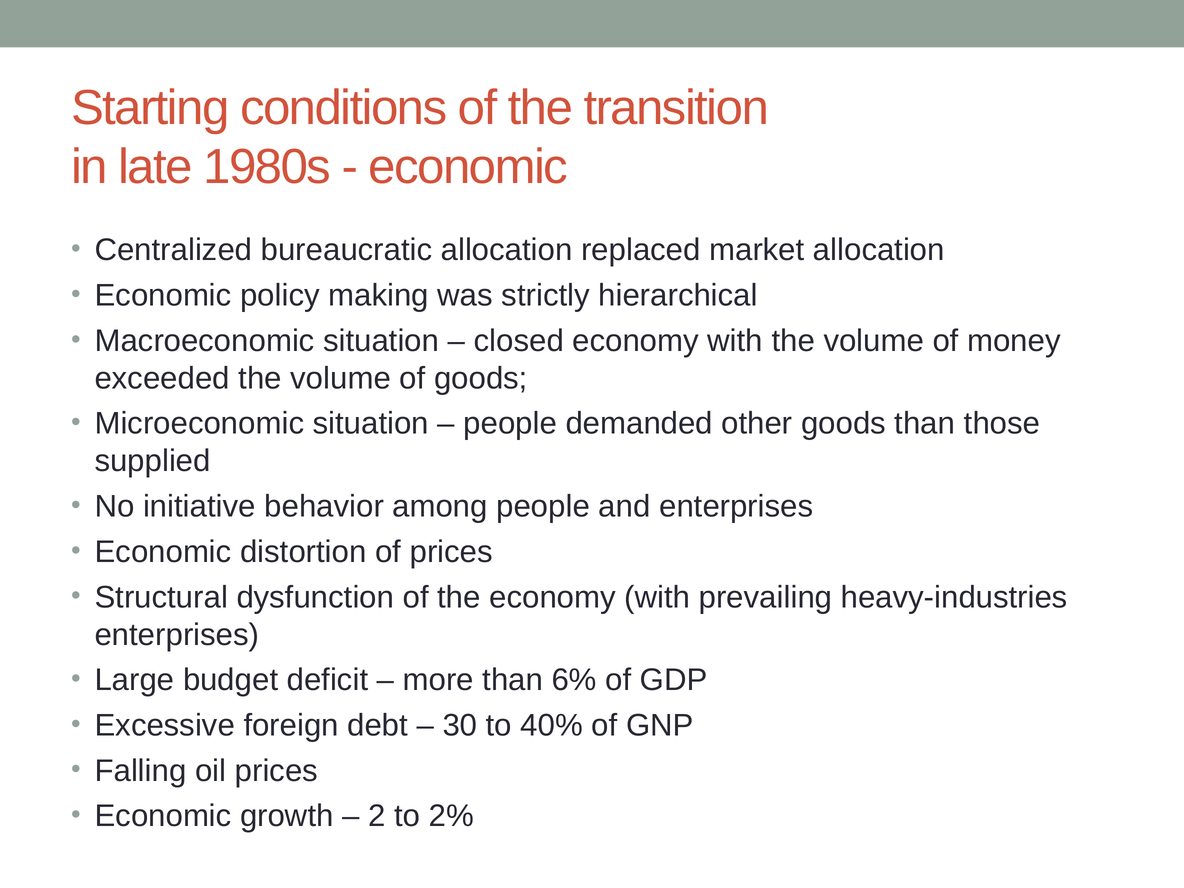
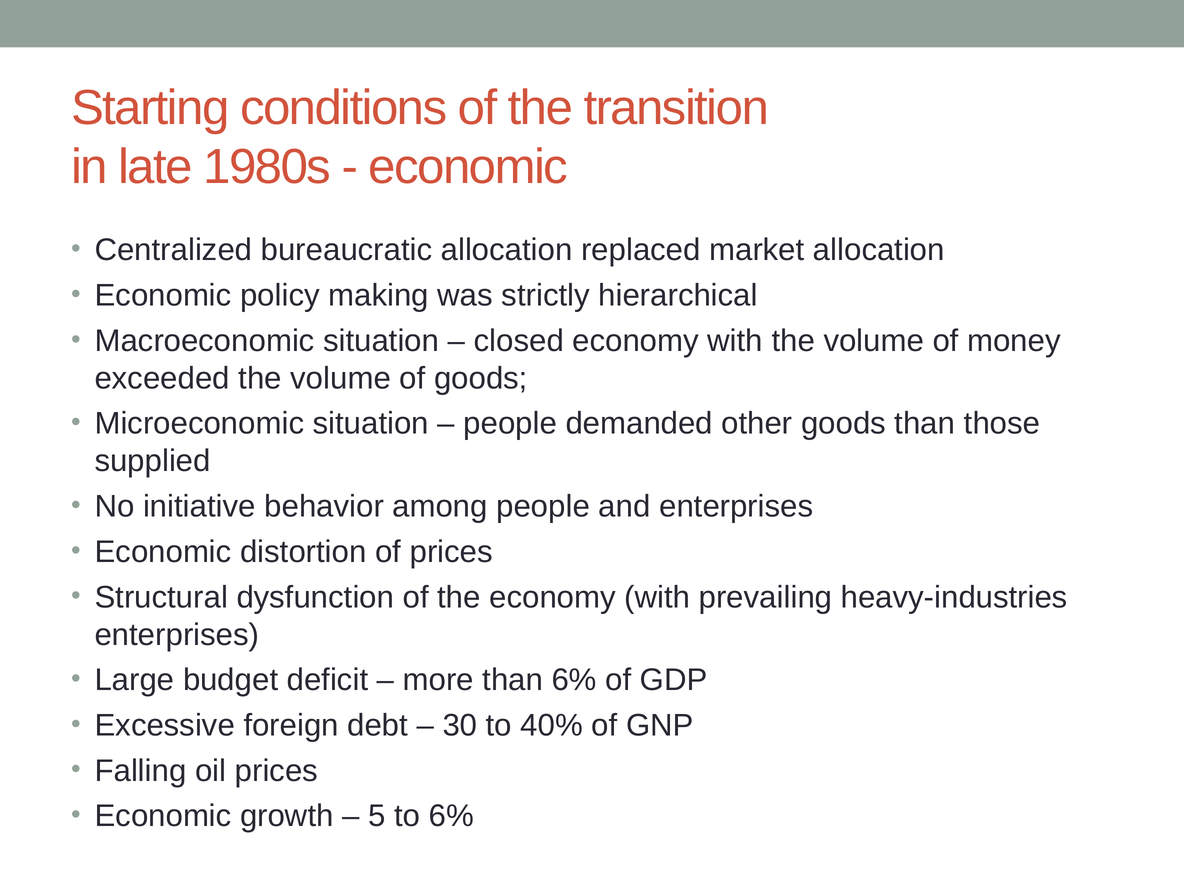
2: 2 -> 5 (377, 816)
to 2%: 2% -> 6% (451, 816)
